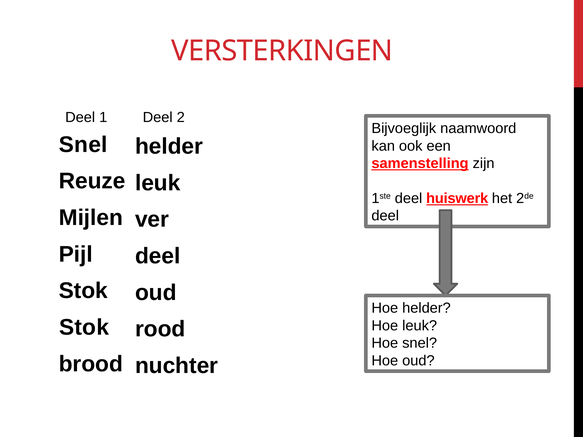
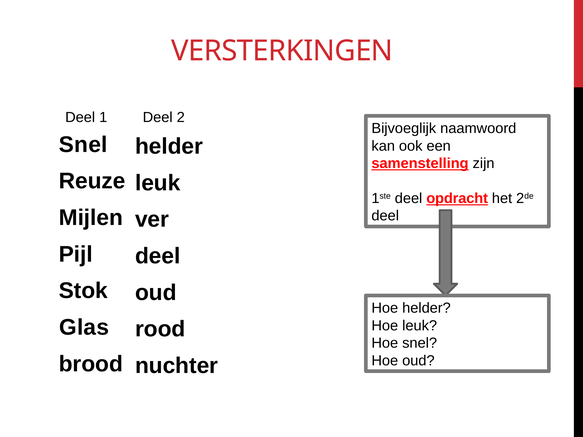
huiswerk: huiswerk -> opdracht (457, 198)
Stok: Stok -> Glas (84, 328)
